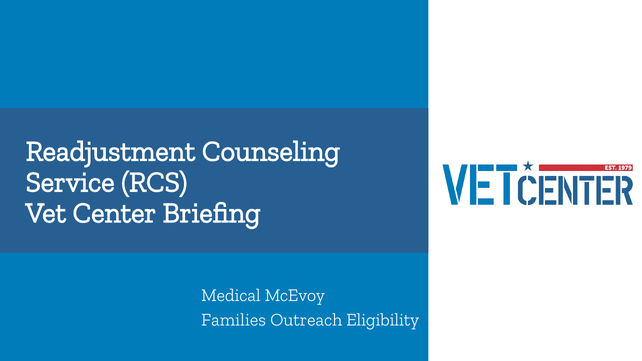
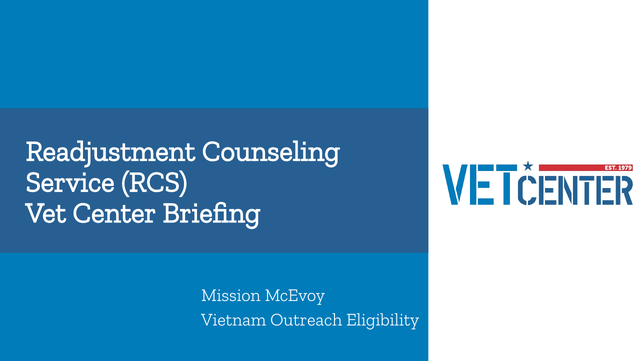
Medical: Medical -> Mission (231, 296)
Families: Families -> Vietnam (234, 320)
